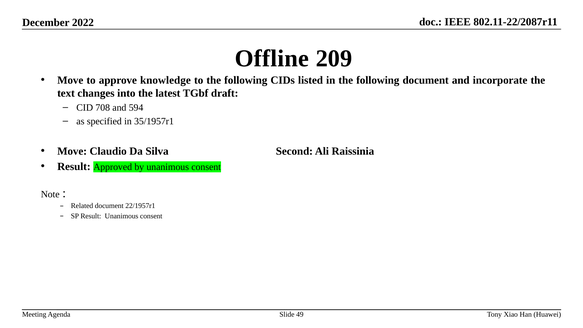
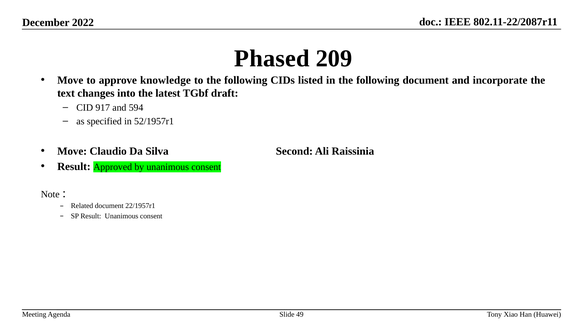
Offline: Offline -> Phased (272, 59)
708: 708 -> 917 (103, 108)
35/1957r1: 35/1957r1 -> 52/1957r1 (154, 121)
